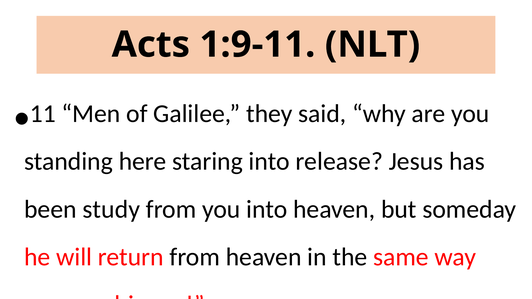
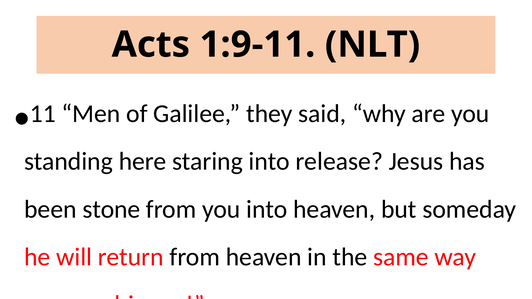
study: study -> stone (111, 209)
